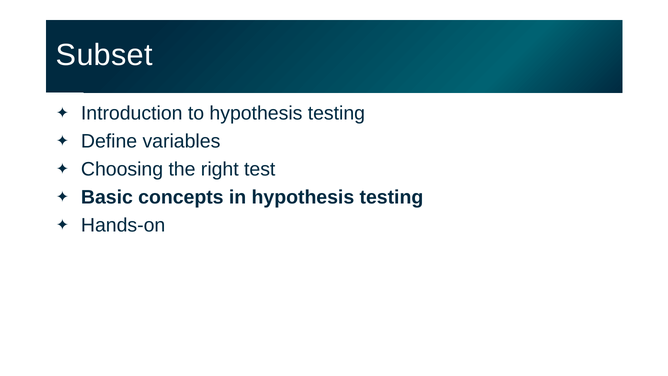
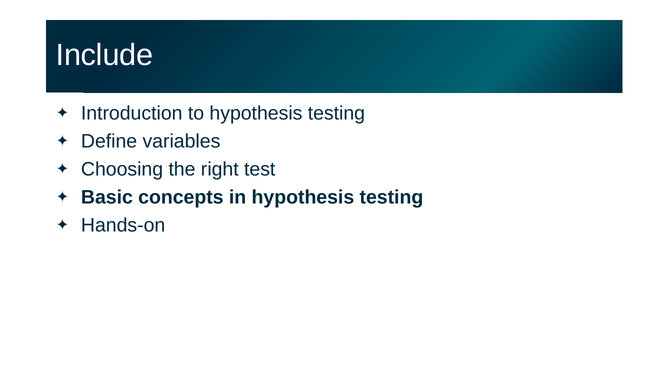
Subset: Subset -> Include (105, 55)
